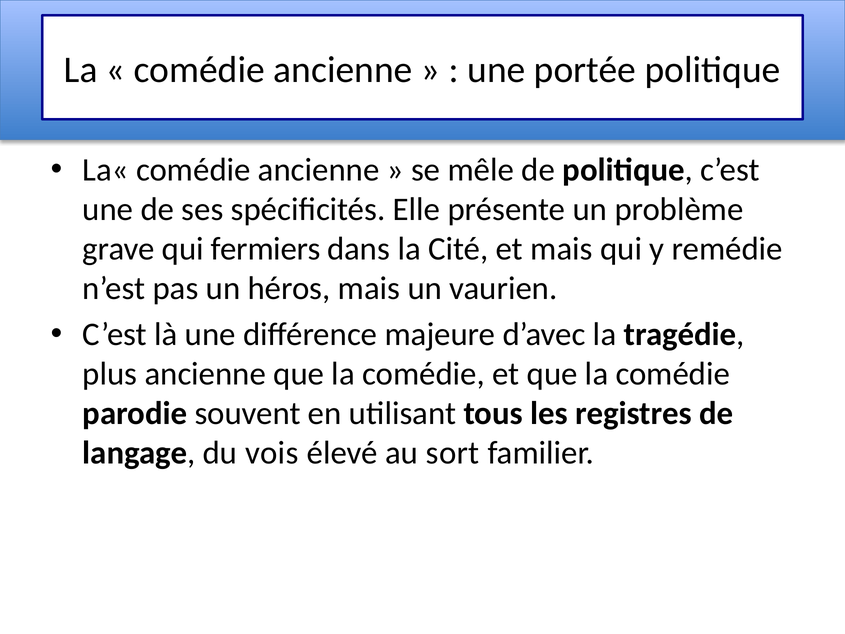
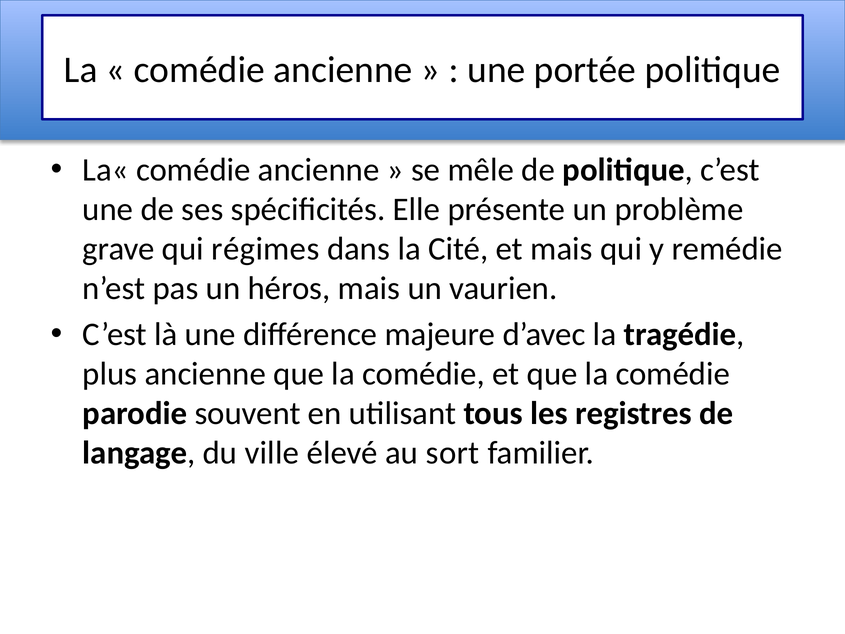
fermiers: fermiers -> régimes (265, 249)
vois: vois -> ville (272, 453)
